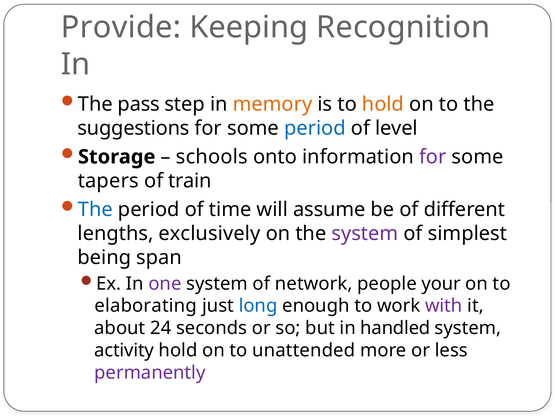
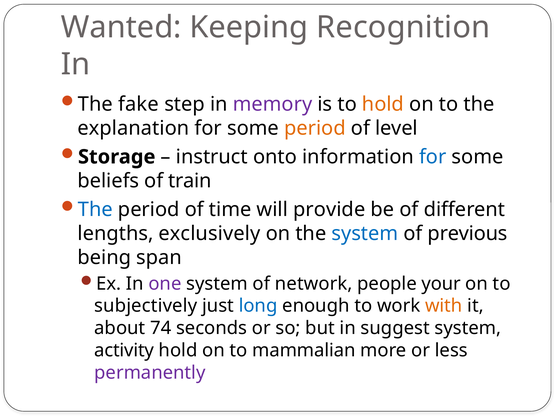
Provide: Provide -> Wanted (121, 27)
pass: pass -> fake (138, 104)
memory colour: orange -> purple (273, 104)
suggestions: suggestions -> explanation (133, 128)
period colour: blue -> orange (315, 128)
schools: schools -> instruct (212, 157)
for colour: purple -> blue (433, 157)
tapers: tapers -> beliefs (108, 181)
assume: assume -> provide (329, 209)
system colour: purple -> blue (365, 233)
simplest: simplest -> previous (468, 233)
elaborating: elaborating -> subjectively (146, 305)
with colour: purple -> orange (444, 305)
24: 24 -> 74 (161, 327)
handled: handled -> suggest (395, 327)
unattended: unattended -> mammalian (304, 350)
